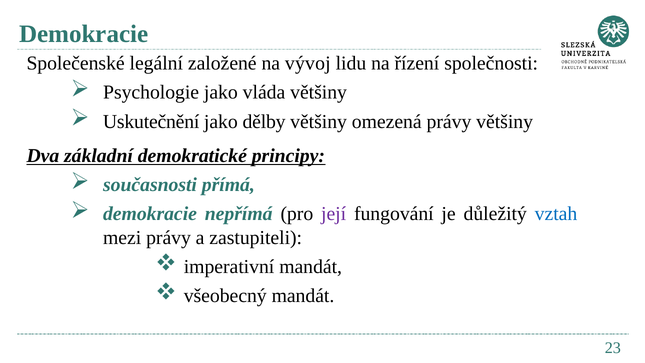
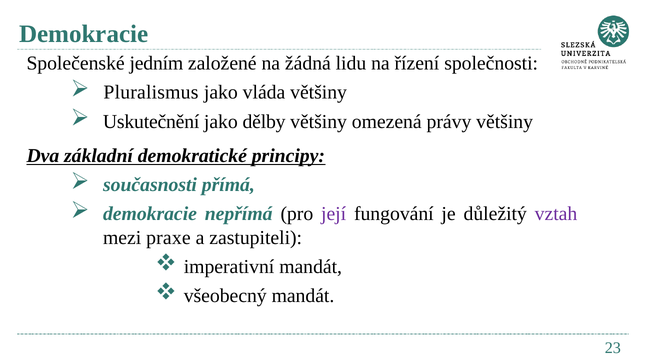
legální: legální -> jedním (156, 63)
vývoj: vývoj -> žádná (308, 63)
Psychologie: Psychologie -> Pluralismus (151, 92)
vztah colour: blue -> purple (556, 214)
mezi právy: právy -> praxe (168, 238)
